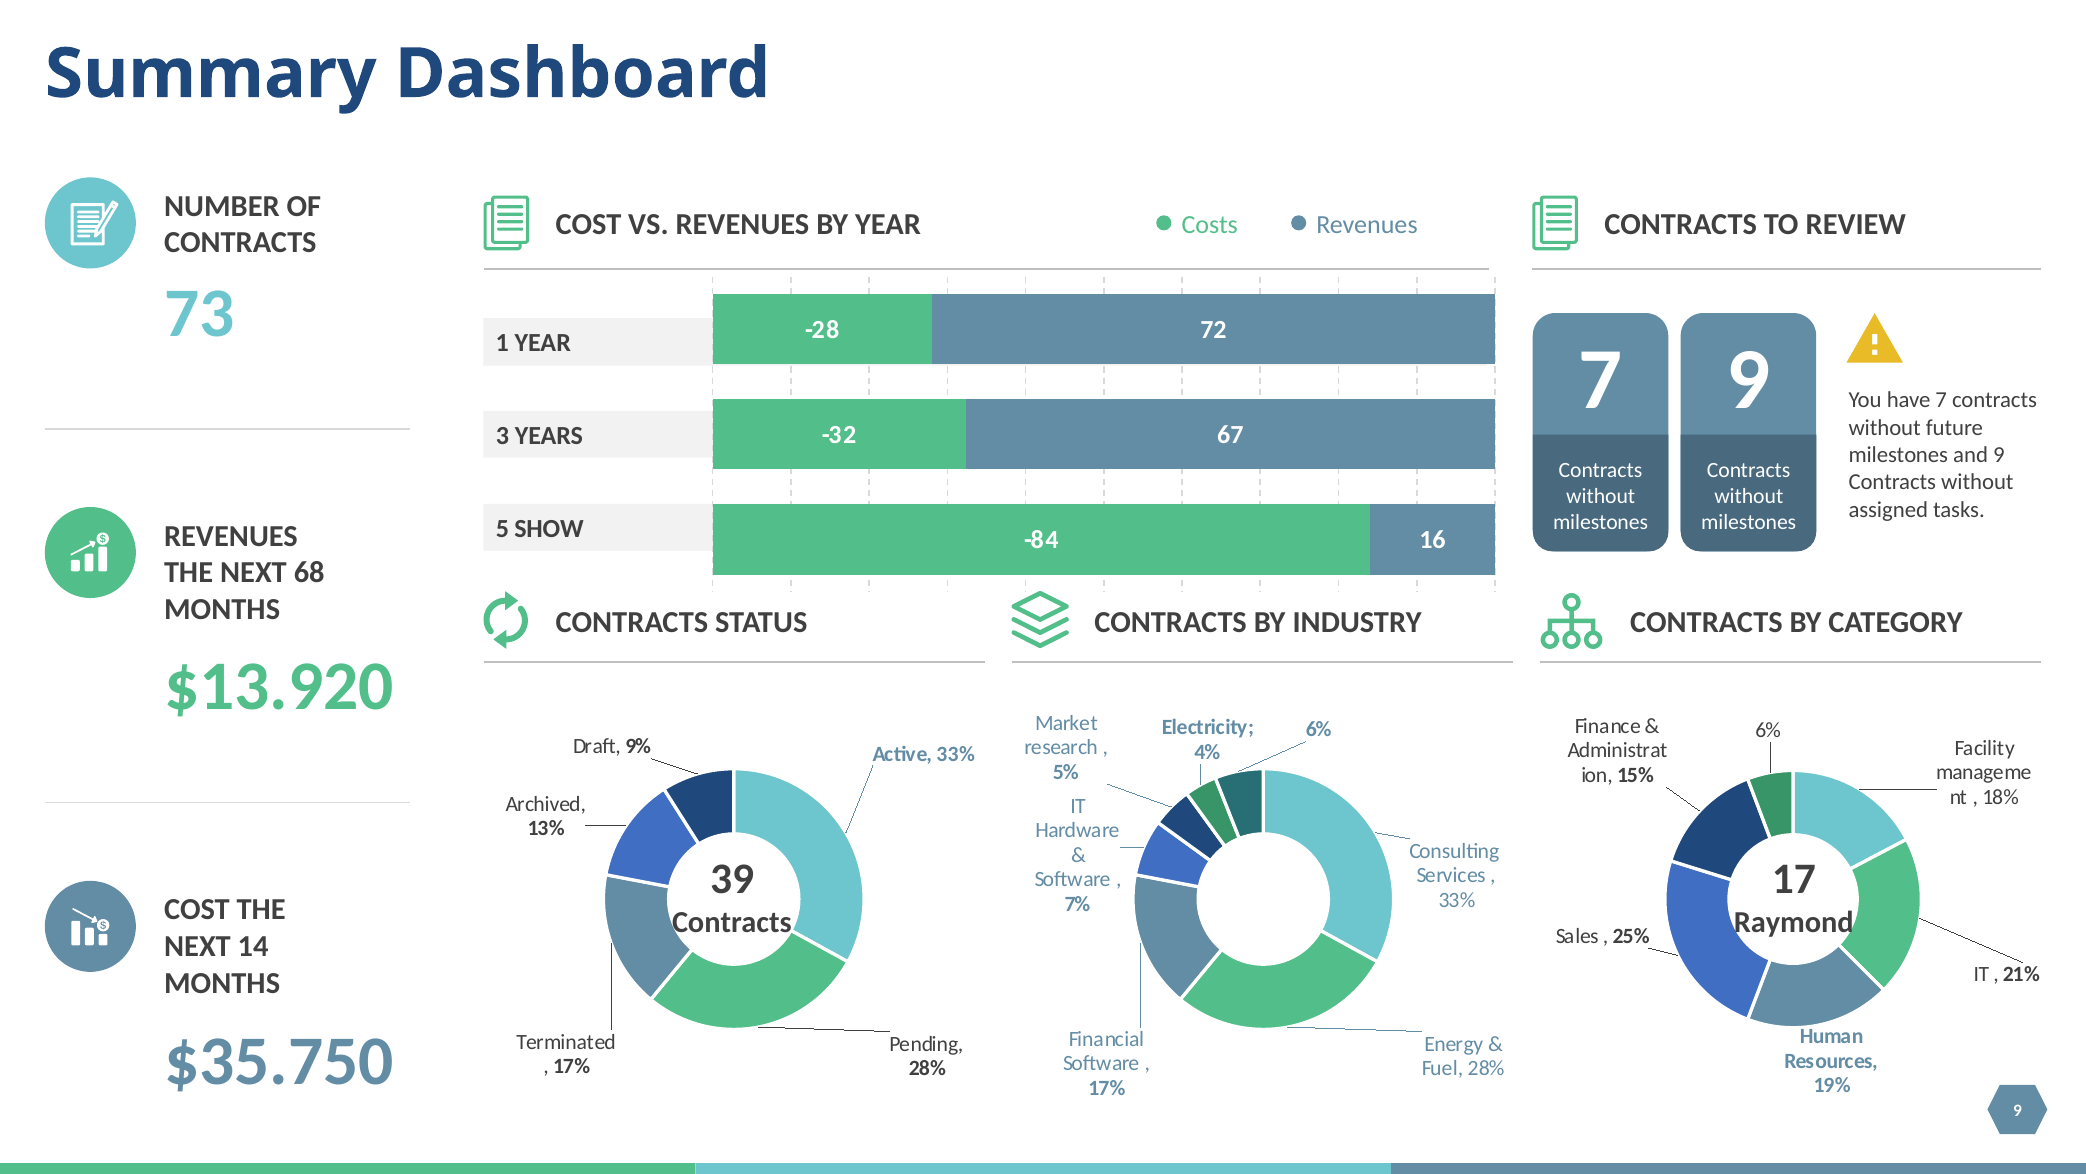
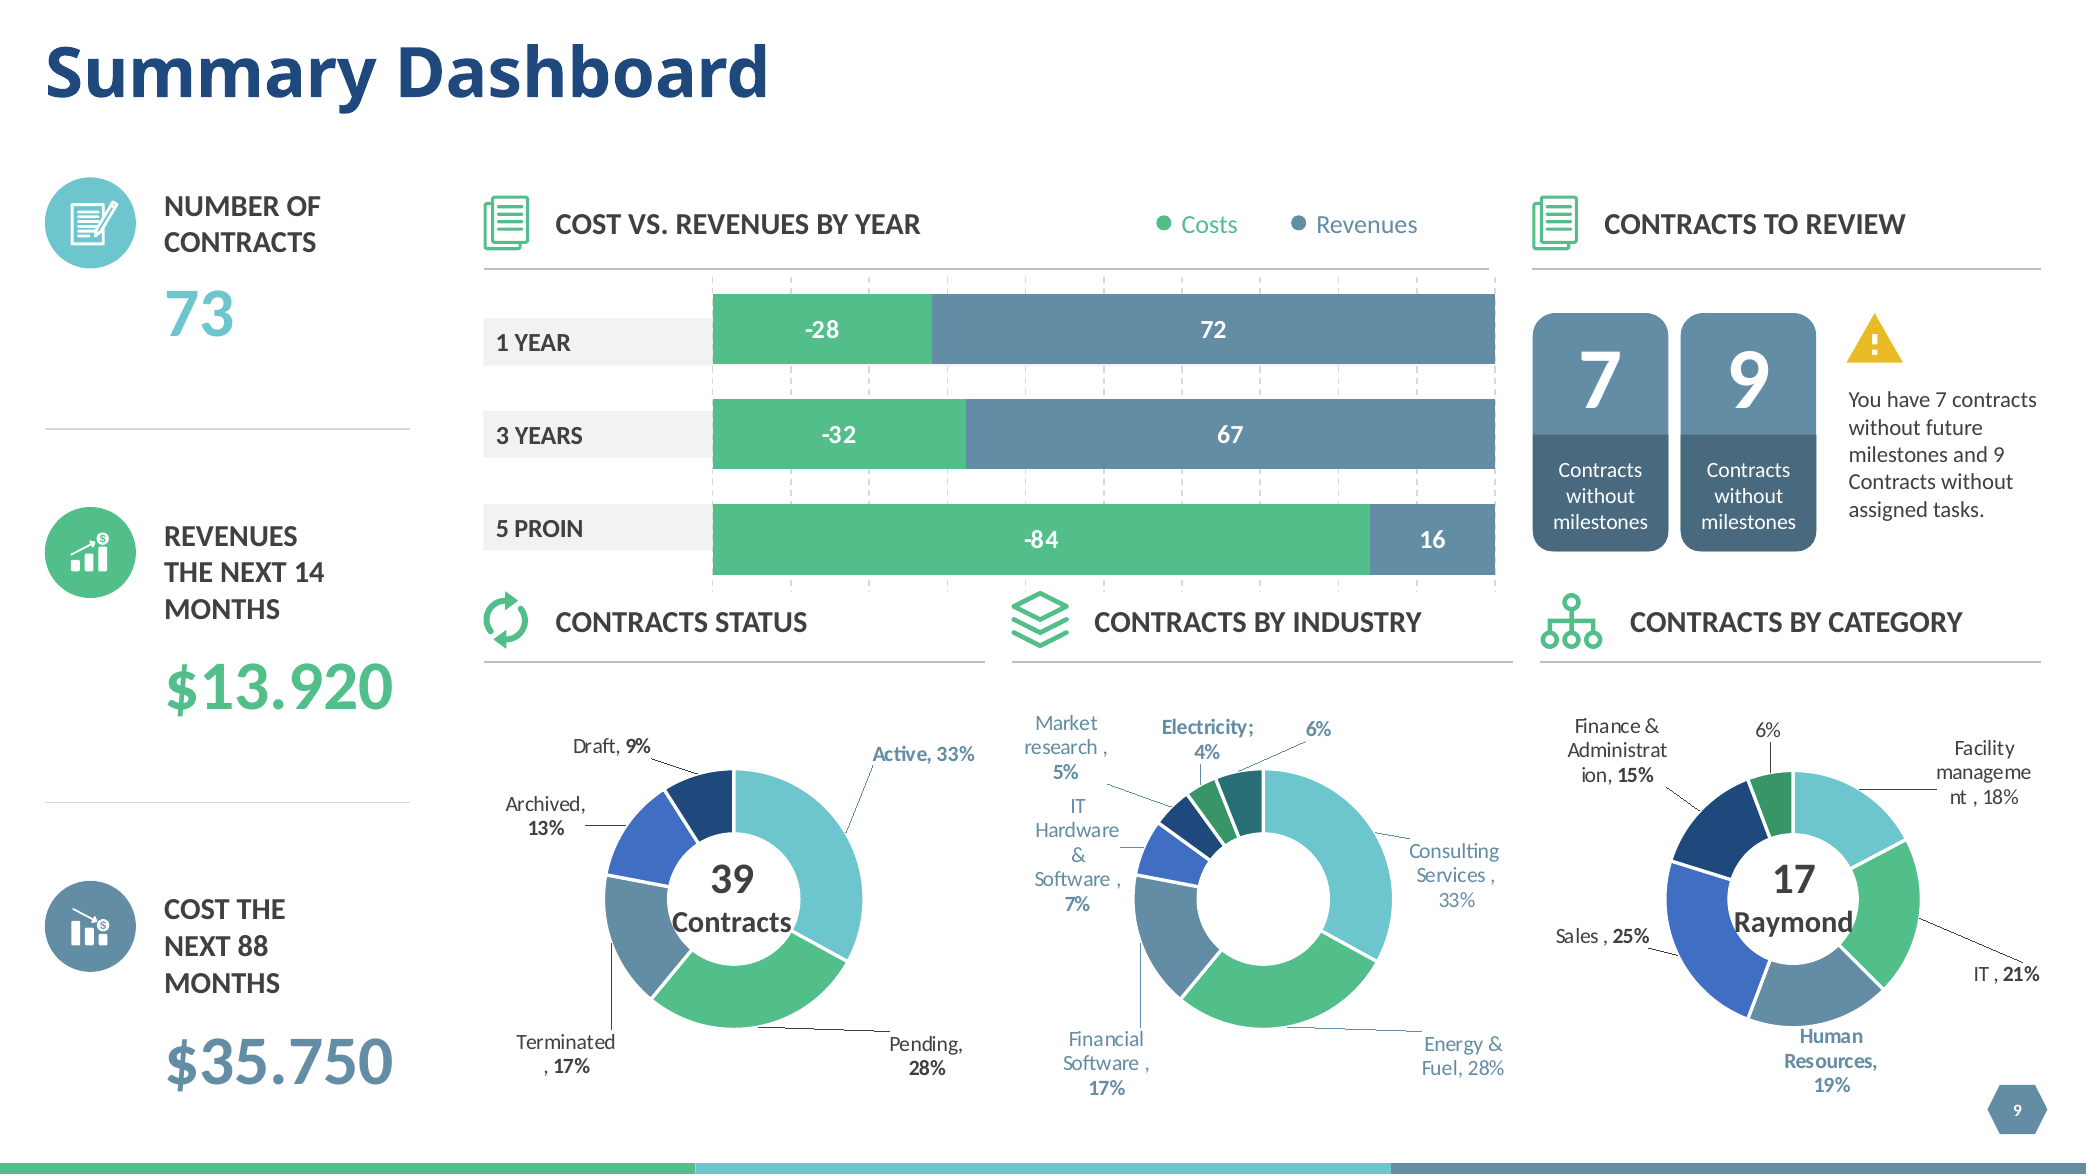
SHOW: SHOW -> PROIN (549, 529)
68: 68 -> 14 (309, 572)
14: 14 -> 88 (253, 946)
